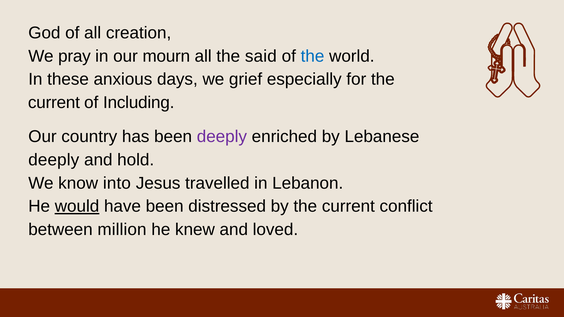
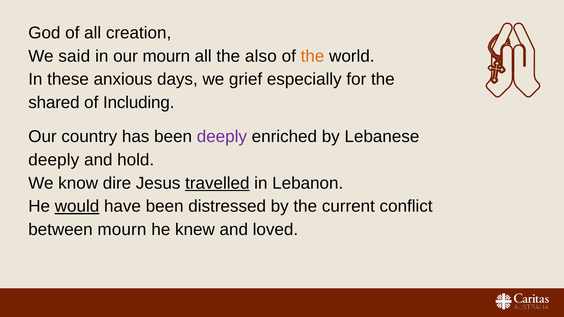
pray: pray -> said (74, 56)
said: said -> also (261, 56)
the colour: blue -> orange (313, 56)
current: current -> shared (54, 103)
into: into -> dire (117, 183)
travelled underline: none -> present (217, 183)
between million: million -> mourn (122, 230)
